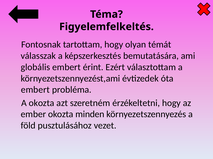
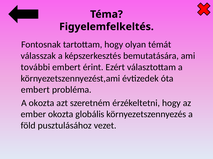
globális: globális -> további (35, 67)
minden: minden -> globális (90, 115)
